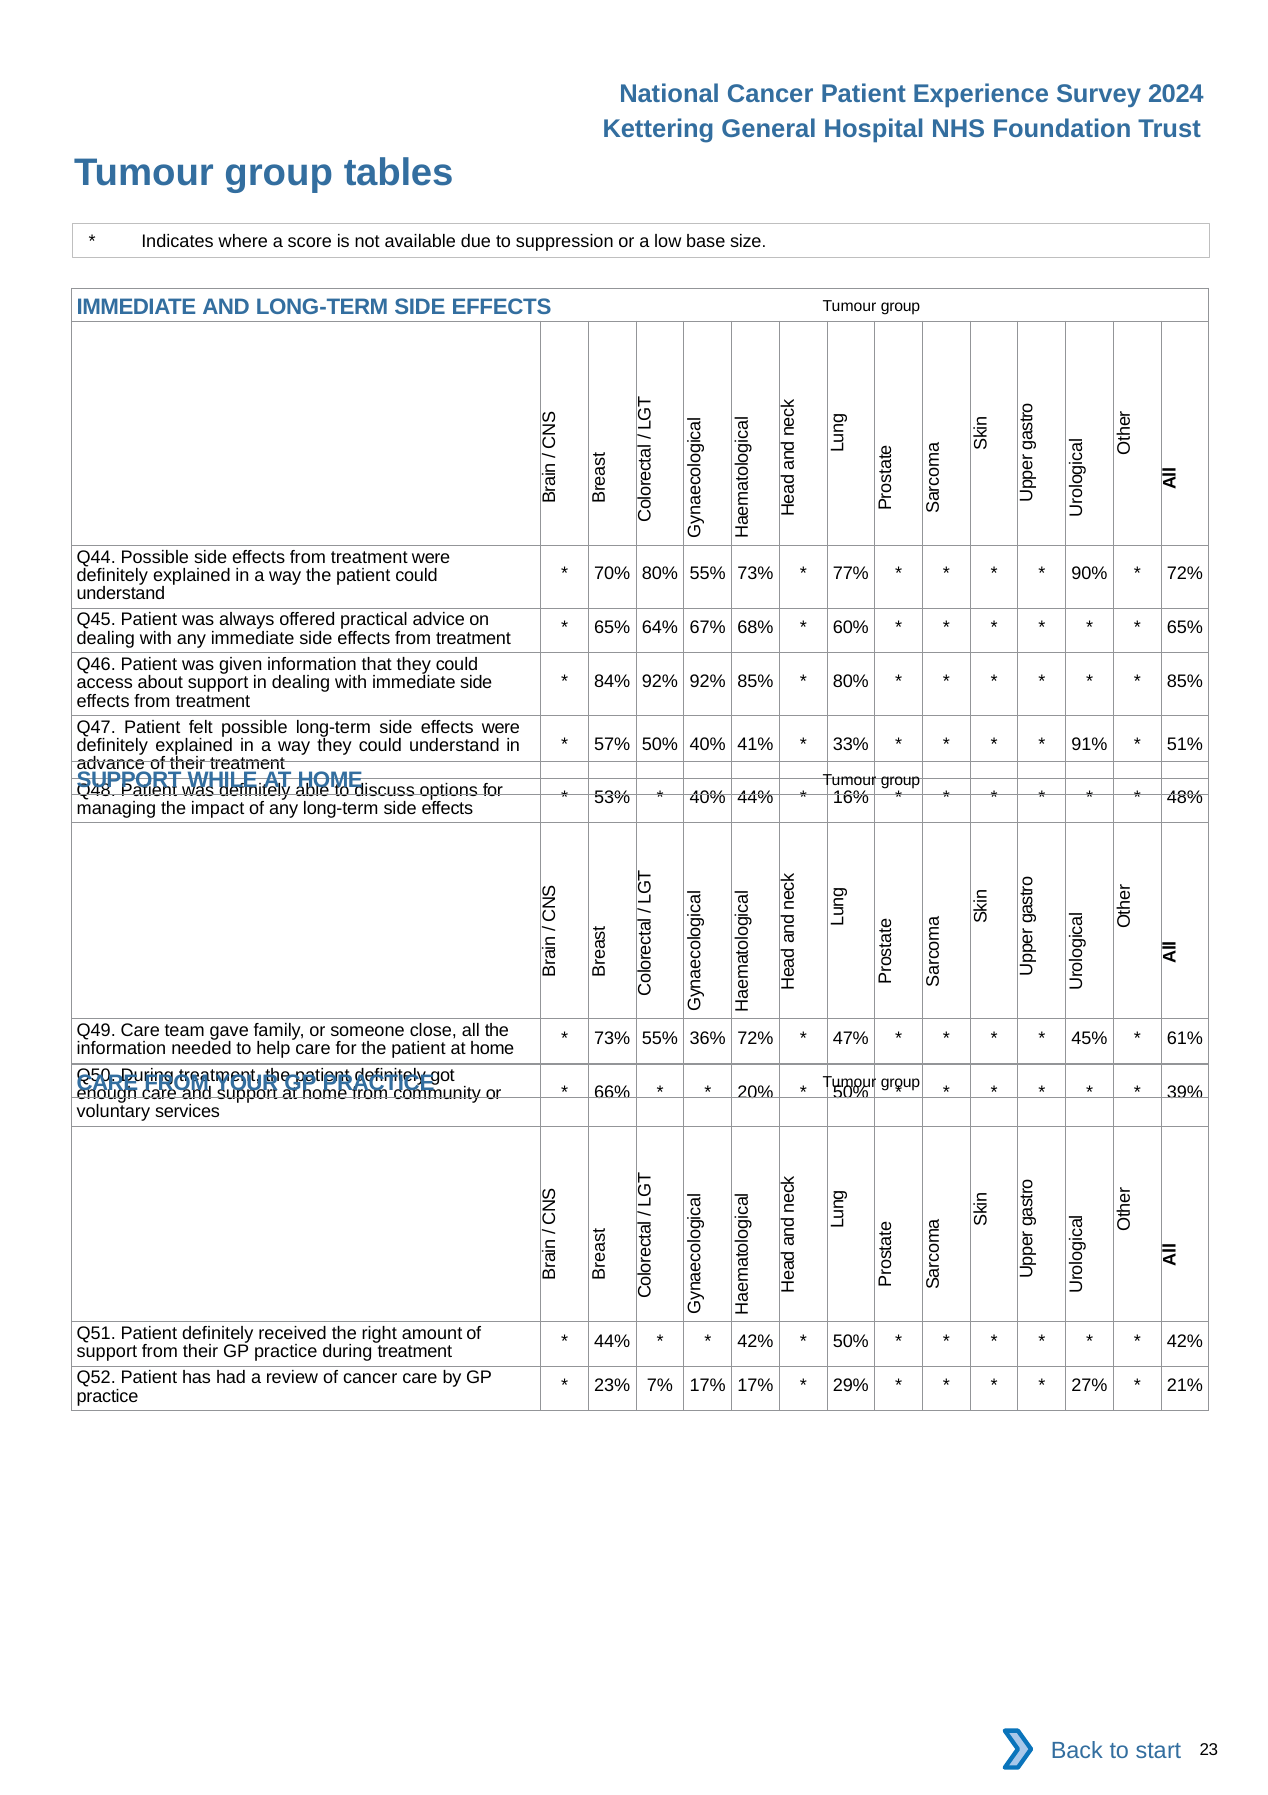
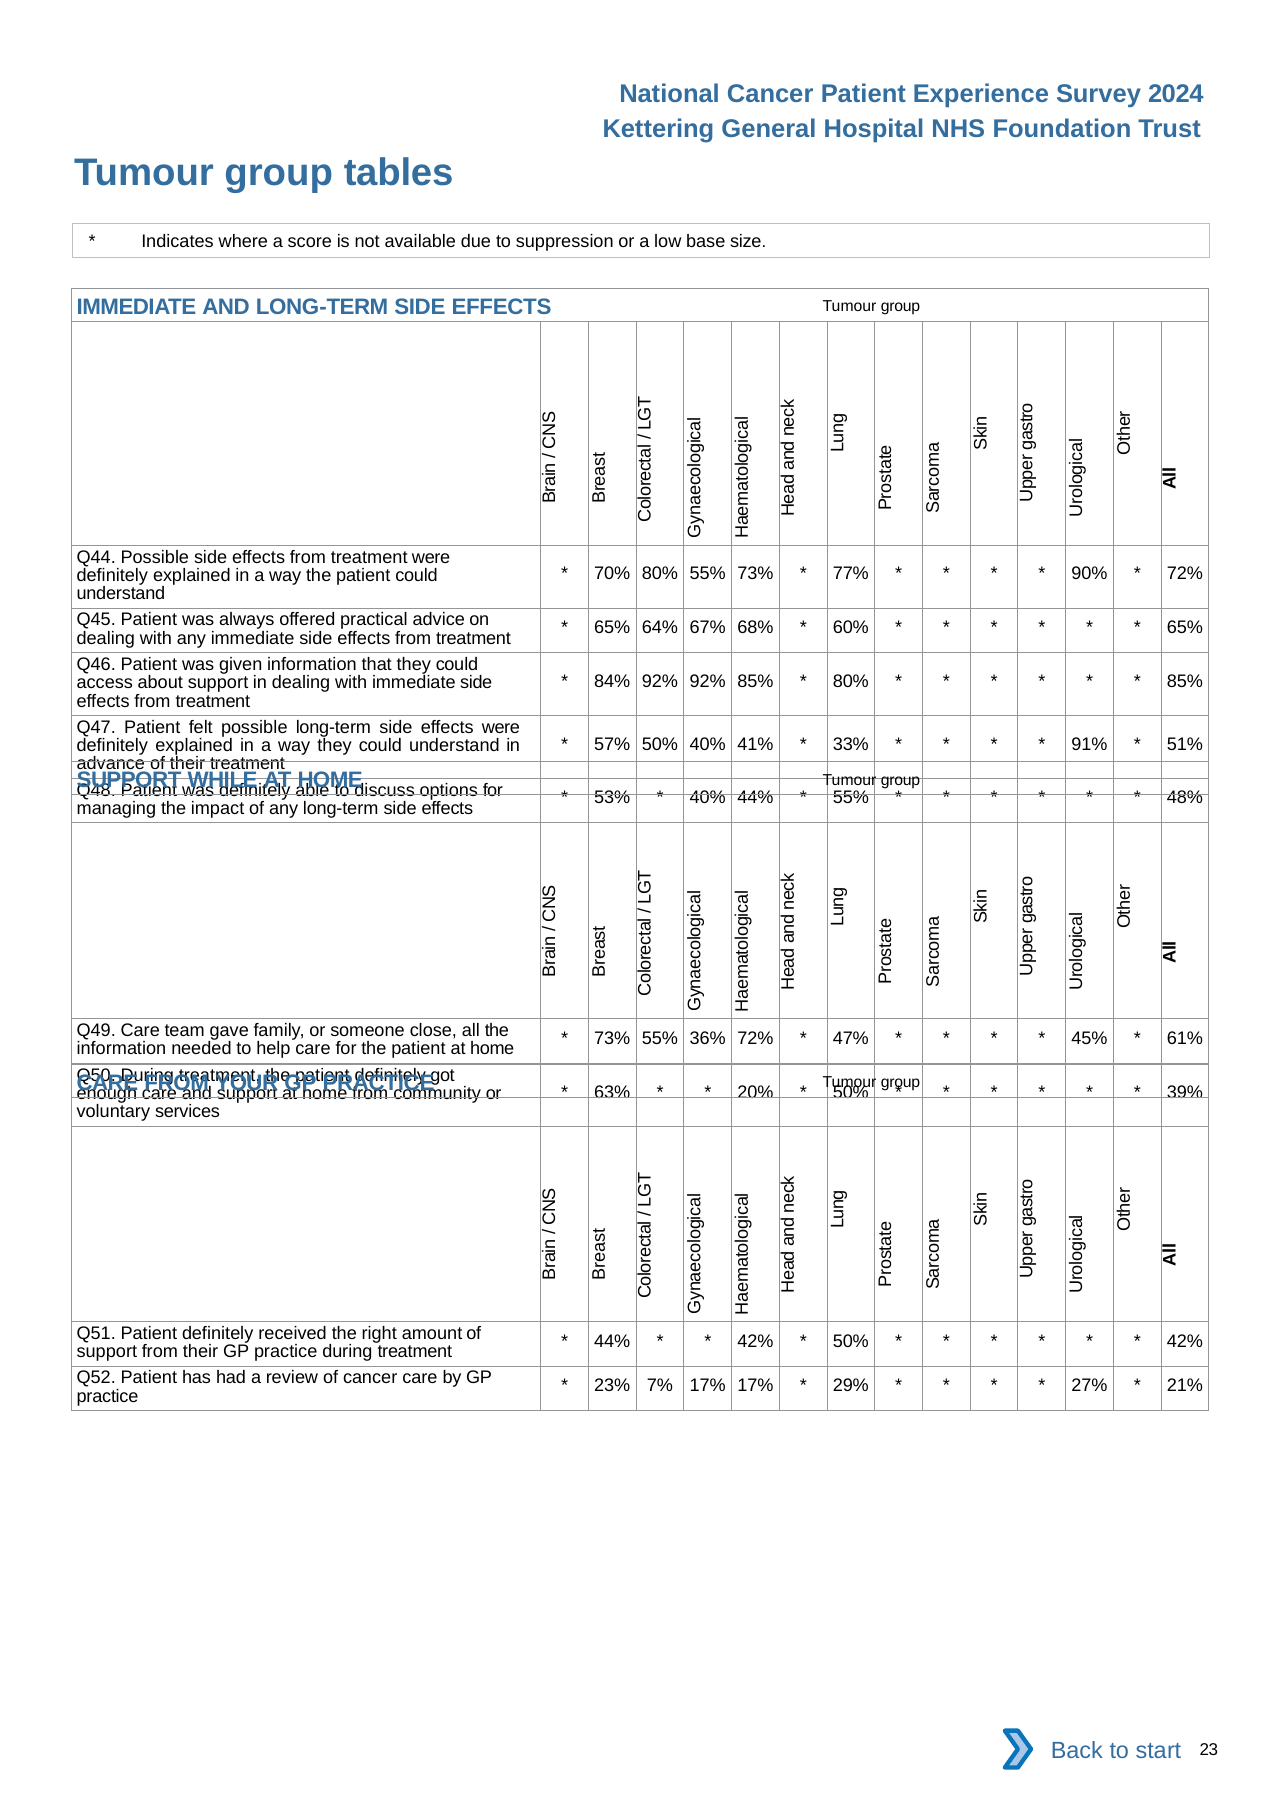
16%: 16% -> 55% (851, 798)
66%: 66% -> 63% (612, 1092)
